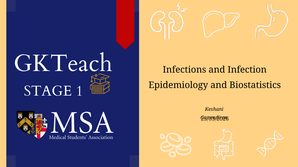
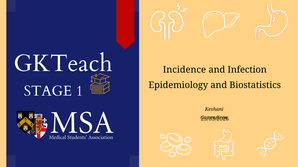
Infections: Infections -> Incidence (184, 70)
